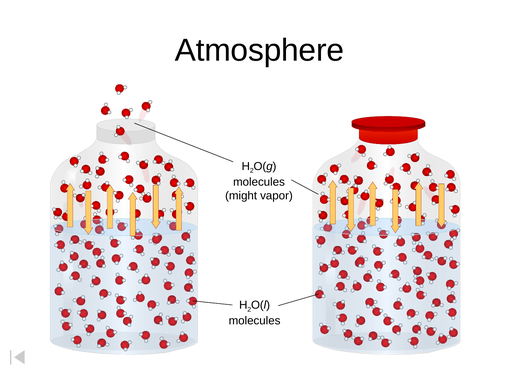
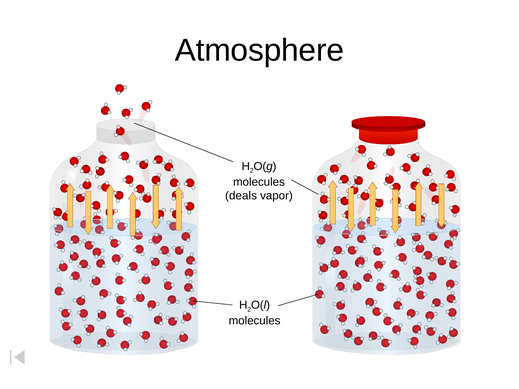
might: might -> deals (241, 196)
